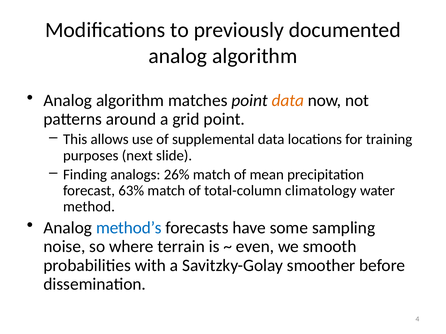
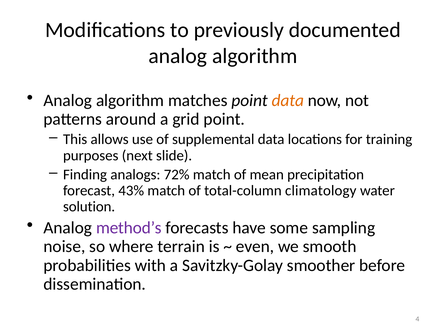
26%: 26% -> 72% (177, 175)
63%: 63% -> 43% (131, 191)
method: method -> solution (89, 207)
method’s colour: blue -> purple (129, 228)
